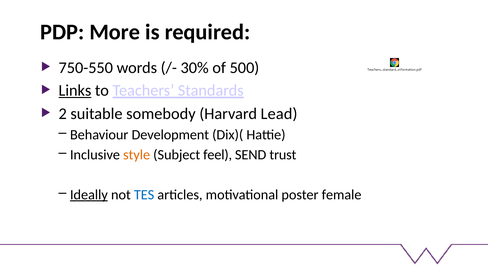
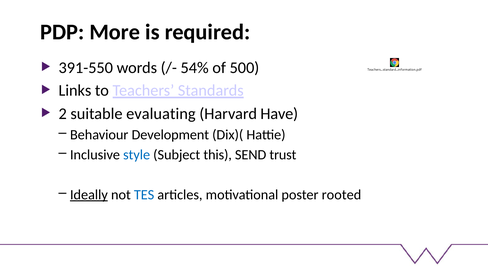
750-550: 750-550 -> 391-550 (86, 68)
30%: 30% -> 54% (195, 68)
Links underline: present -> none (75, 90)
somebody: somebody -> evaluating (161, 114)
Lead: Lead -> Have (279, 114)
style colour: orange -> blue (137, 155)
feel: feel -> this (218, 155)
female: female -> rooted (342, 194)
